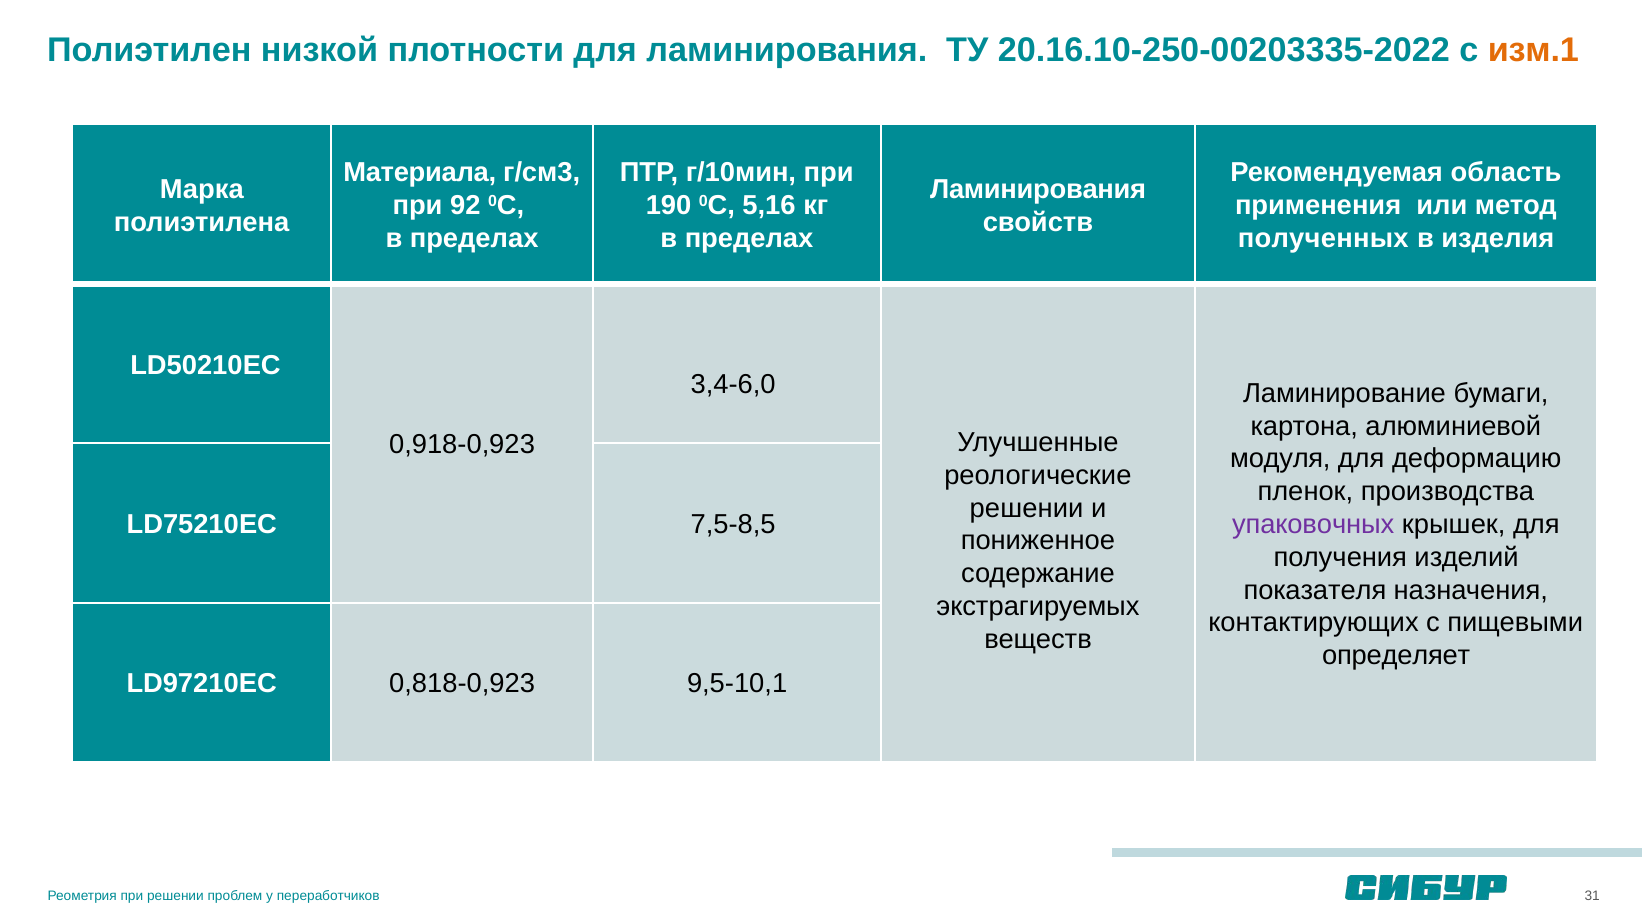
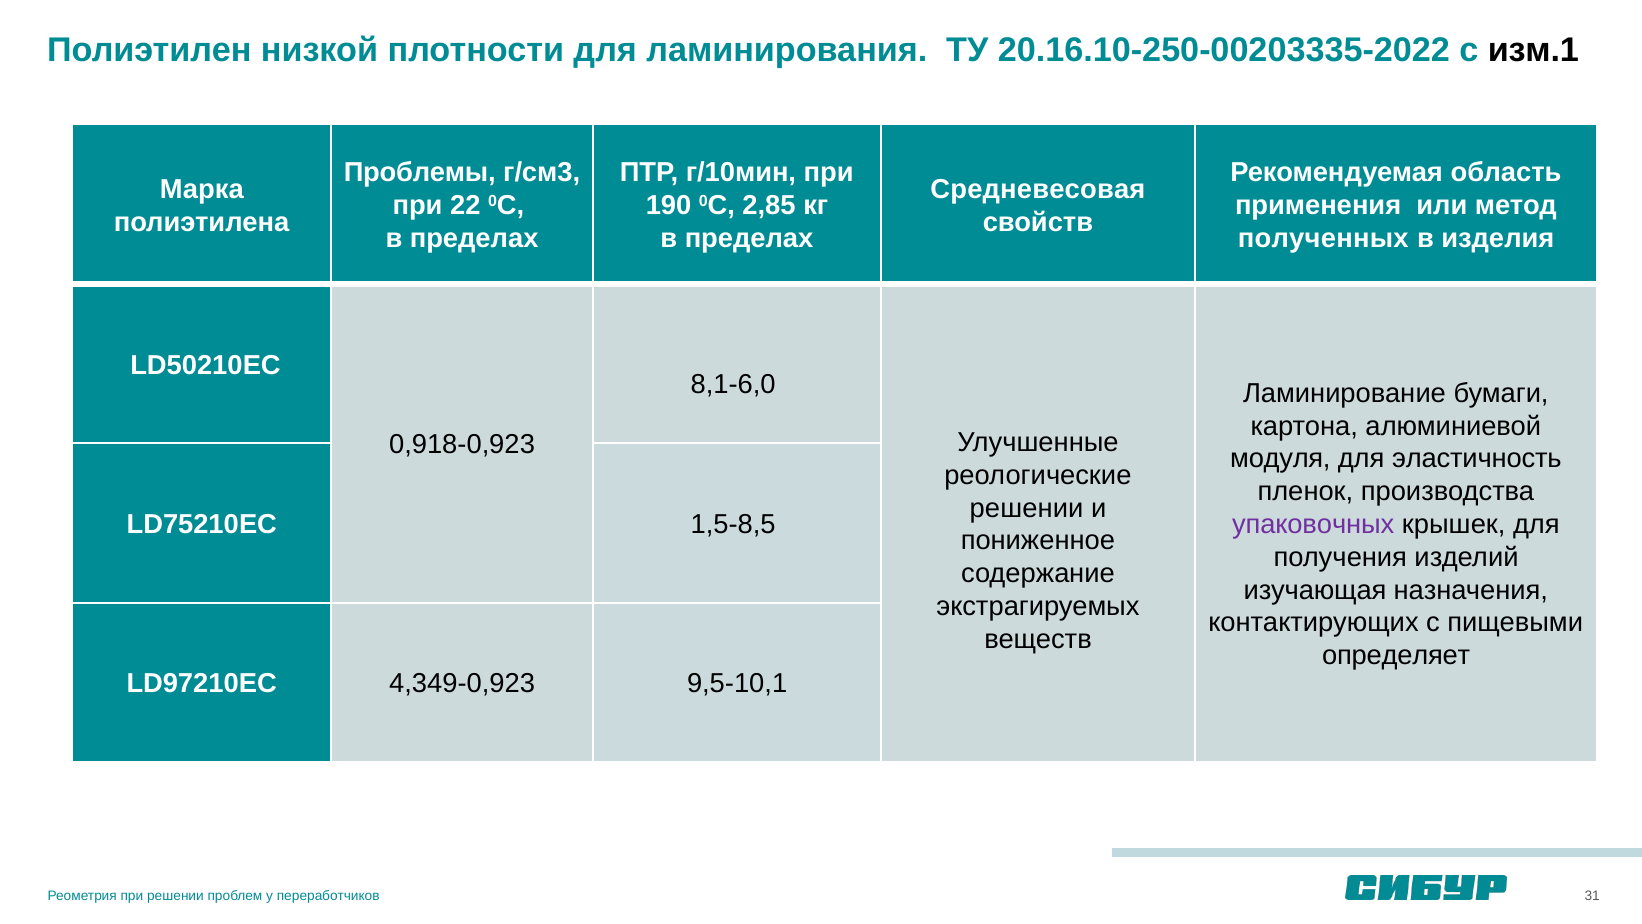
изм.1 colour: orange -> black (1533, 51)
Материала: Материала -> Проблемы (420, 173)
Ламинирования: Ламинирования -> Средневесовая (1038, 189)
92: 92 -> 22 (465, 206)
5,16: 5,16 -> 2,85 (769, 206)
3,4-6,0: 3,4-6,0 -> 8,1-6,0 (733, 385)
деформацию: деформацию -> эластичность (1477, 459)
7,5-8,5: 7,5-8,5 -> 1,5-8,5 (733, 524)
показателя: показателя -> изучающая (1315, 590)
0,818-0,923: 0,818-0,923 -> 4,349-0,923 (462, 684)
